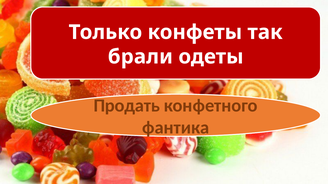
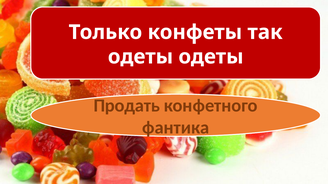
брали: брали -> одеты (140, 57)
